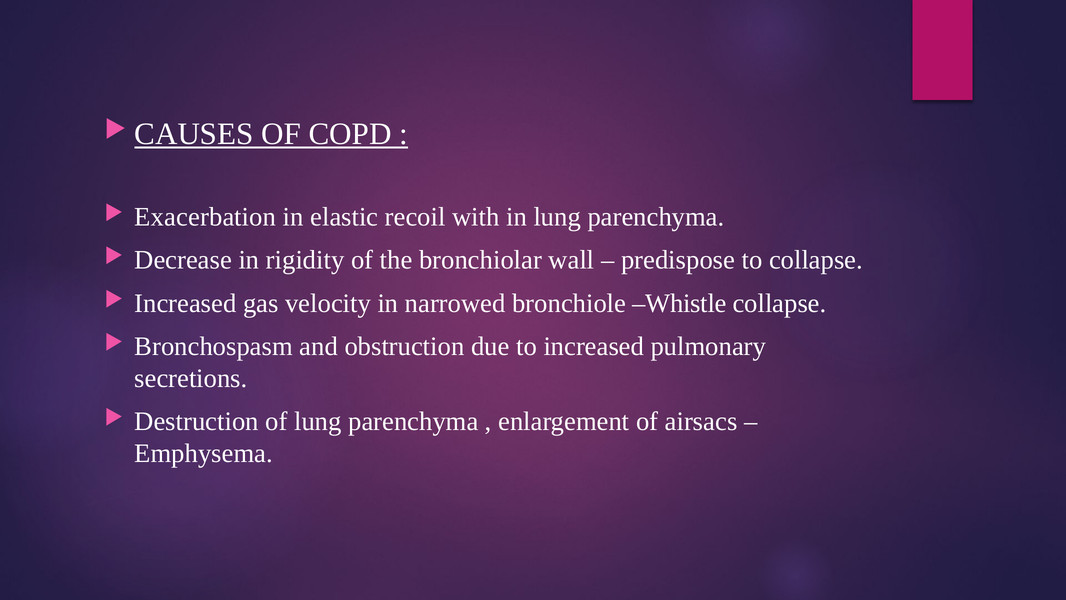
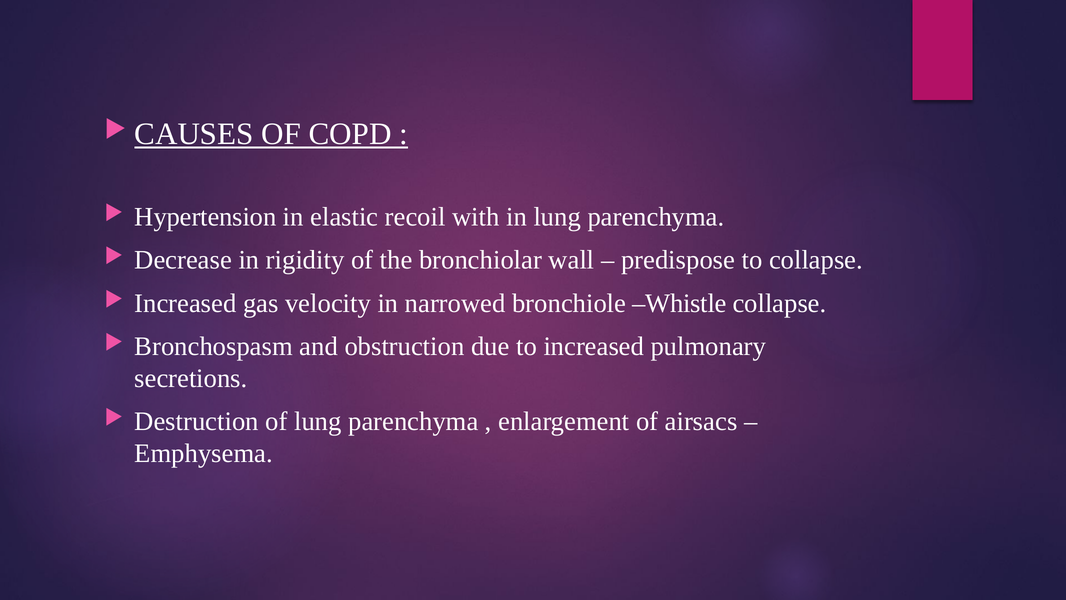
Exacerbation: Exacerbation -> Hypertension (205, 217)
